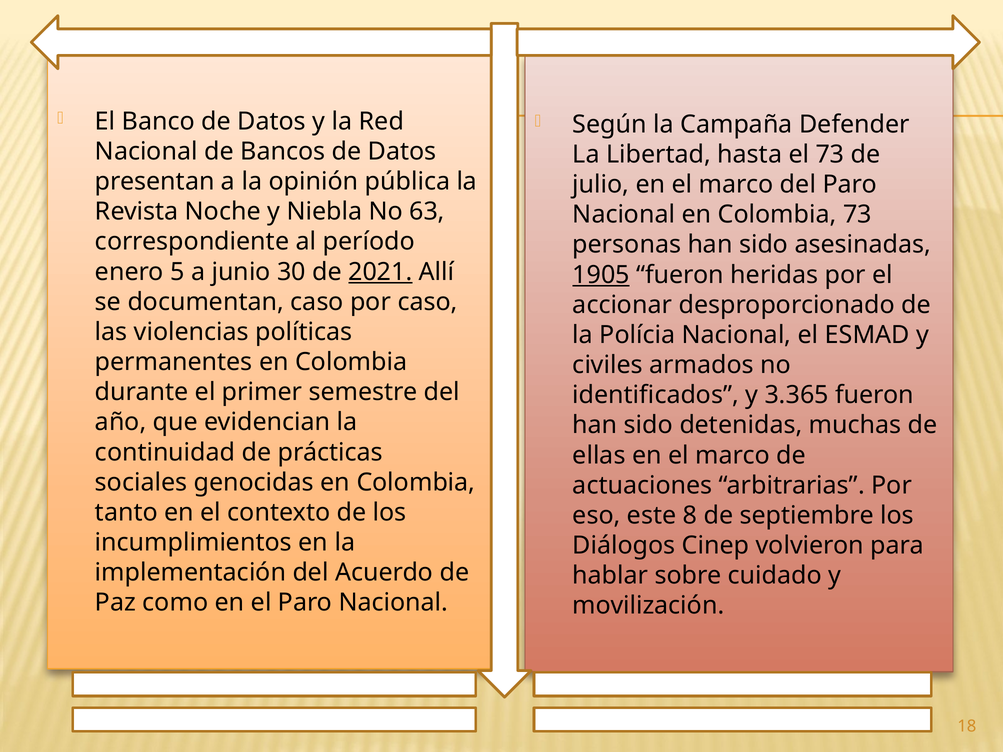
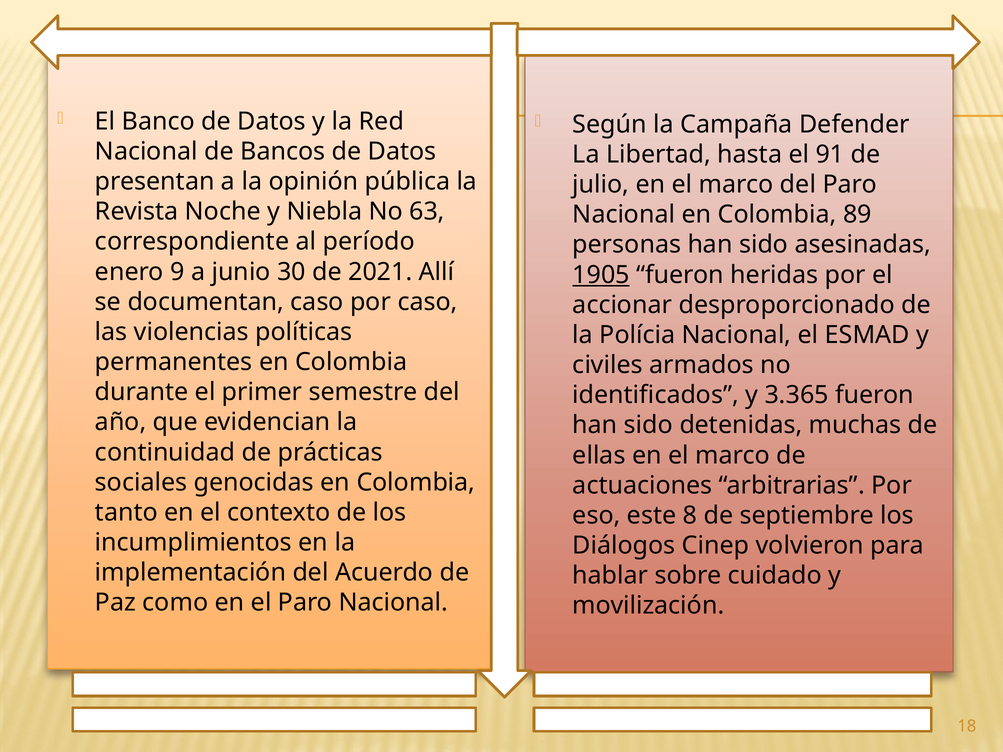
el 73: 73 -> 91 (830, 154)
Colombia 73: 73 -> 89 (857, 215)
5: 5 -> 9 (177, 272)
2021 underline: present -> none (380, 272)
